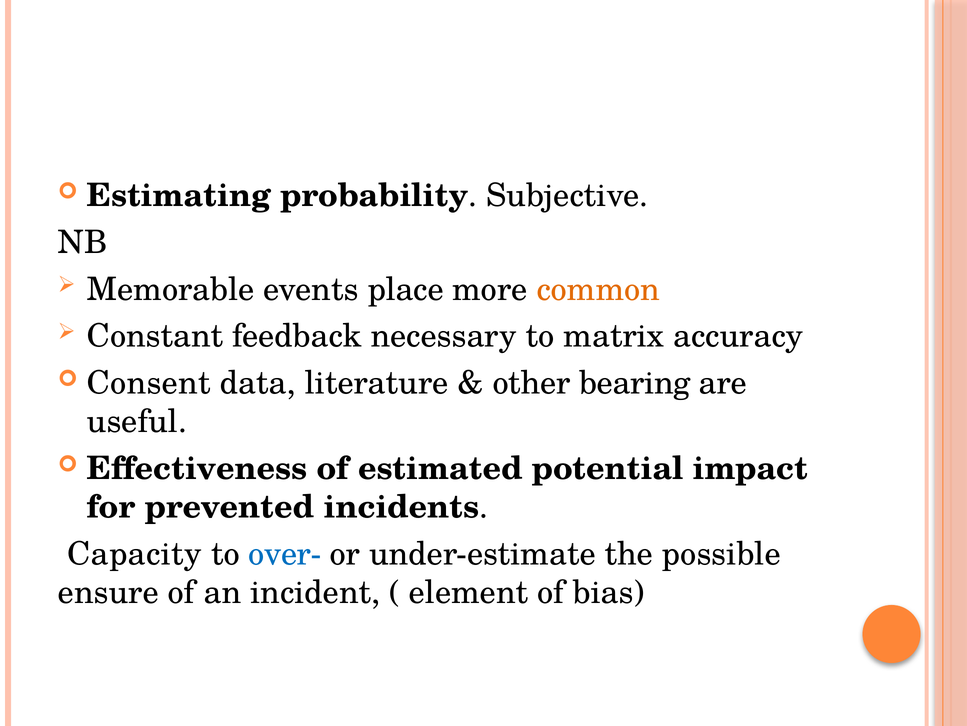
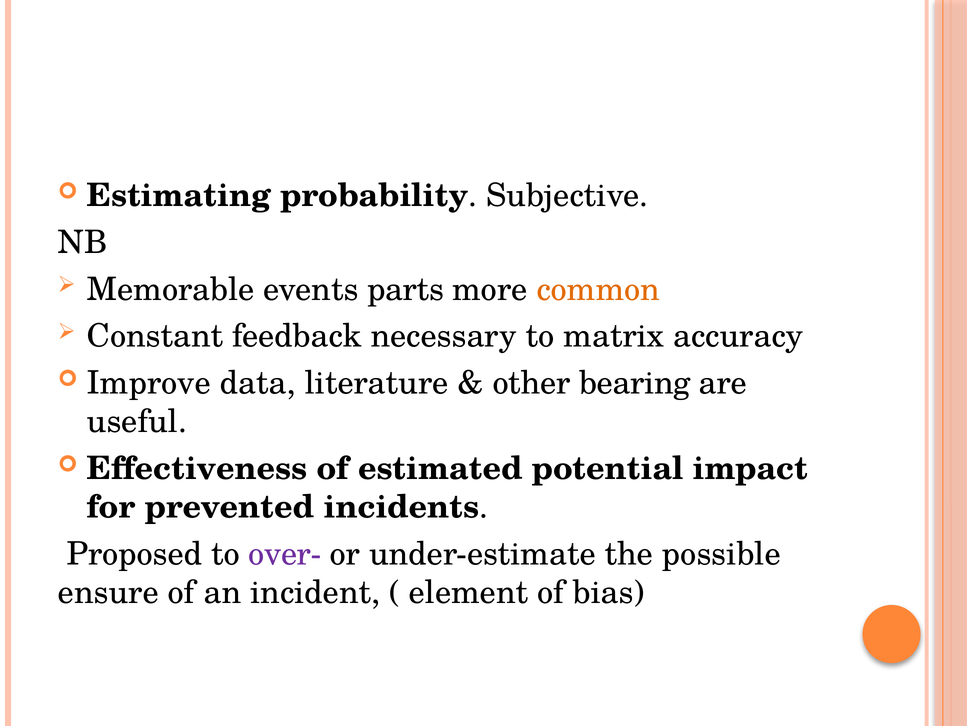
place: place -> parts (406, 289)
Consent: Consent -> Improve (149, 383)
Capacity: Capacity -> Proposed (134, 553)
over- colour: blue -> purple (285, 553)
